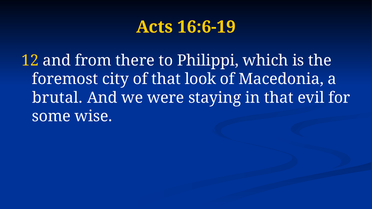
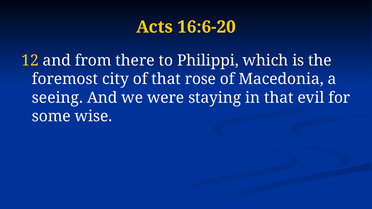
16:6-19: 16:6-19 -> 16:6-20 (206, 27)
look: look -> rose (200, 79)
brutal: brutal -> seeing (57, 98)
